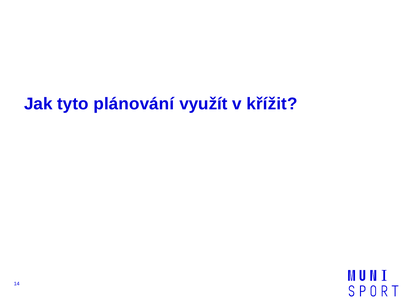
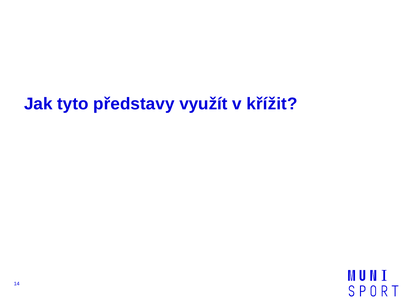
plánování: plánování -> představy (134, 104)
